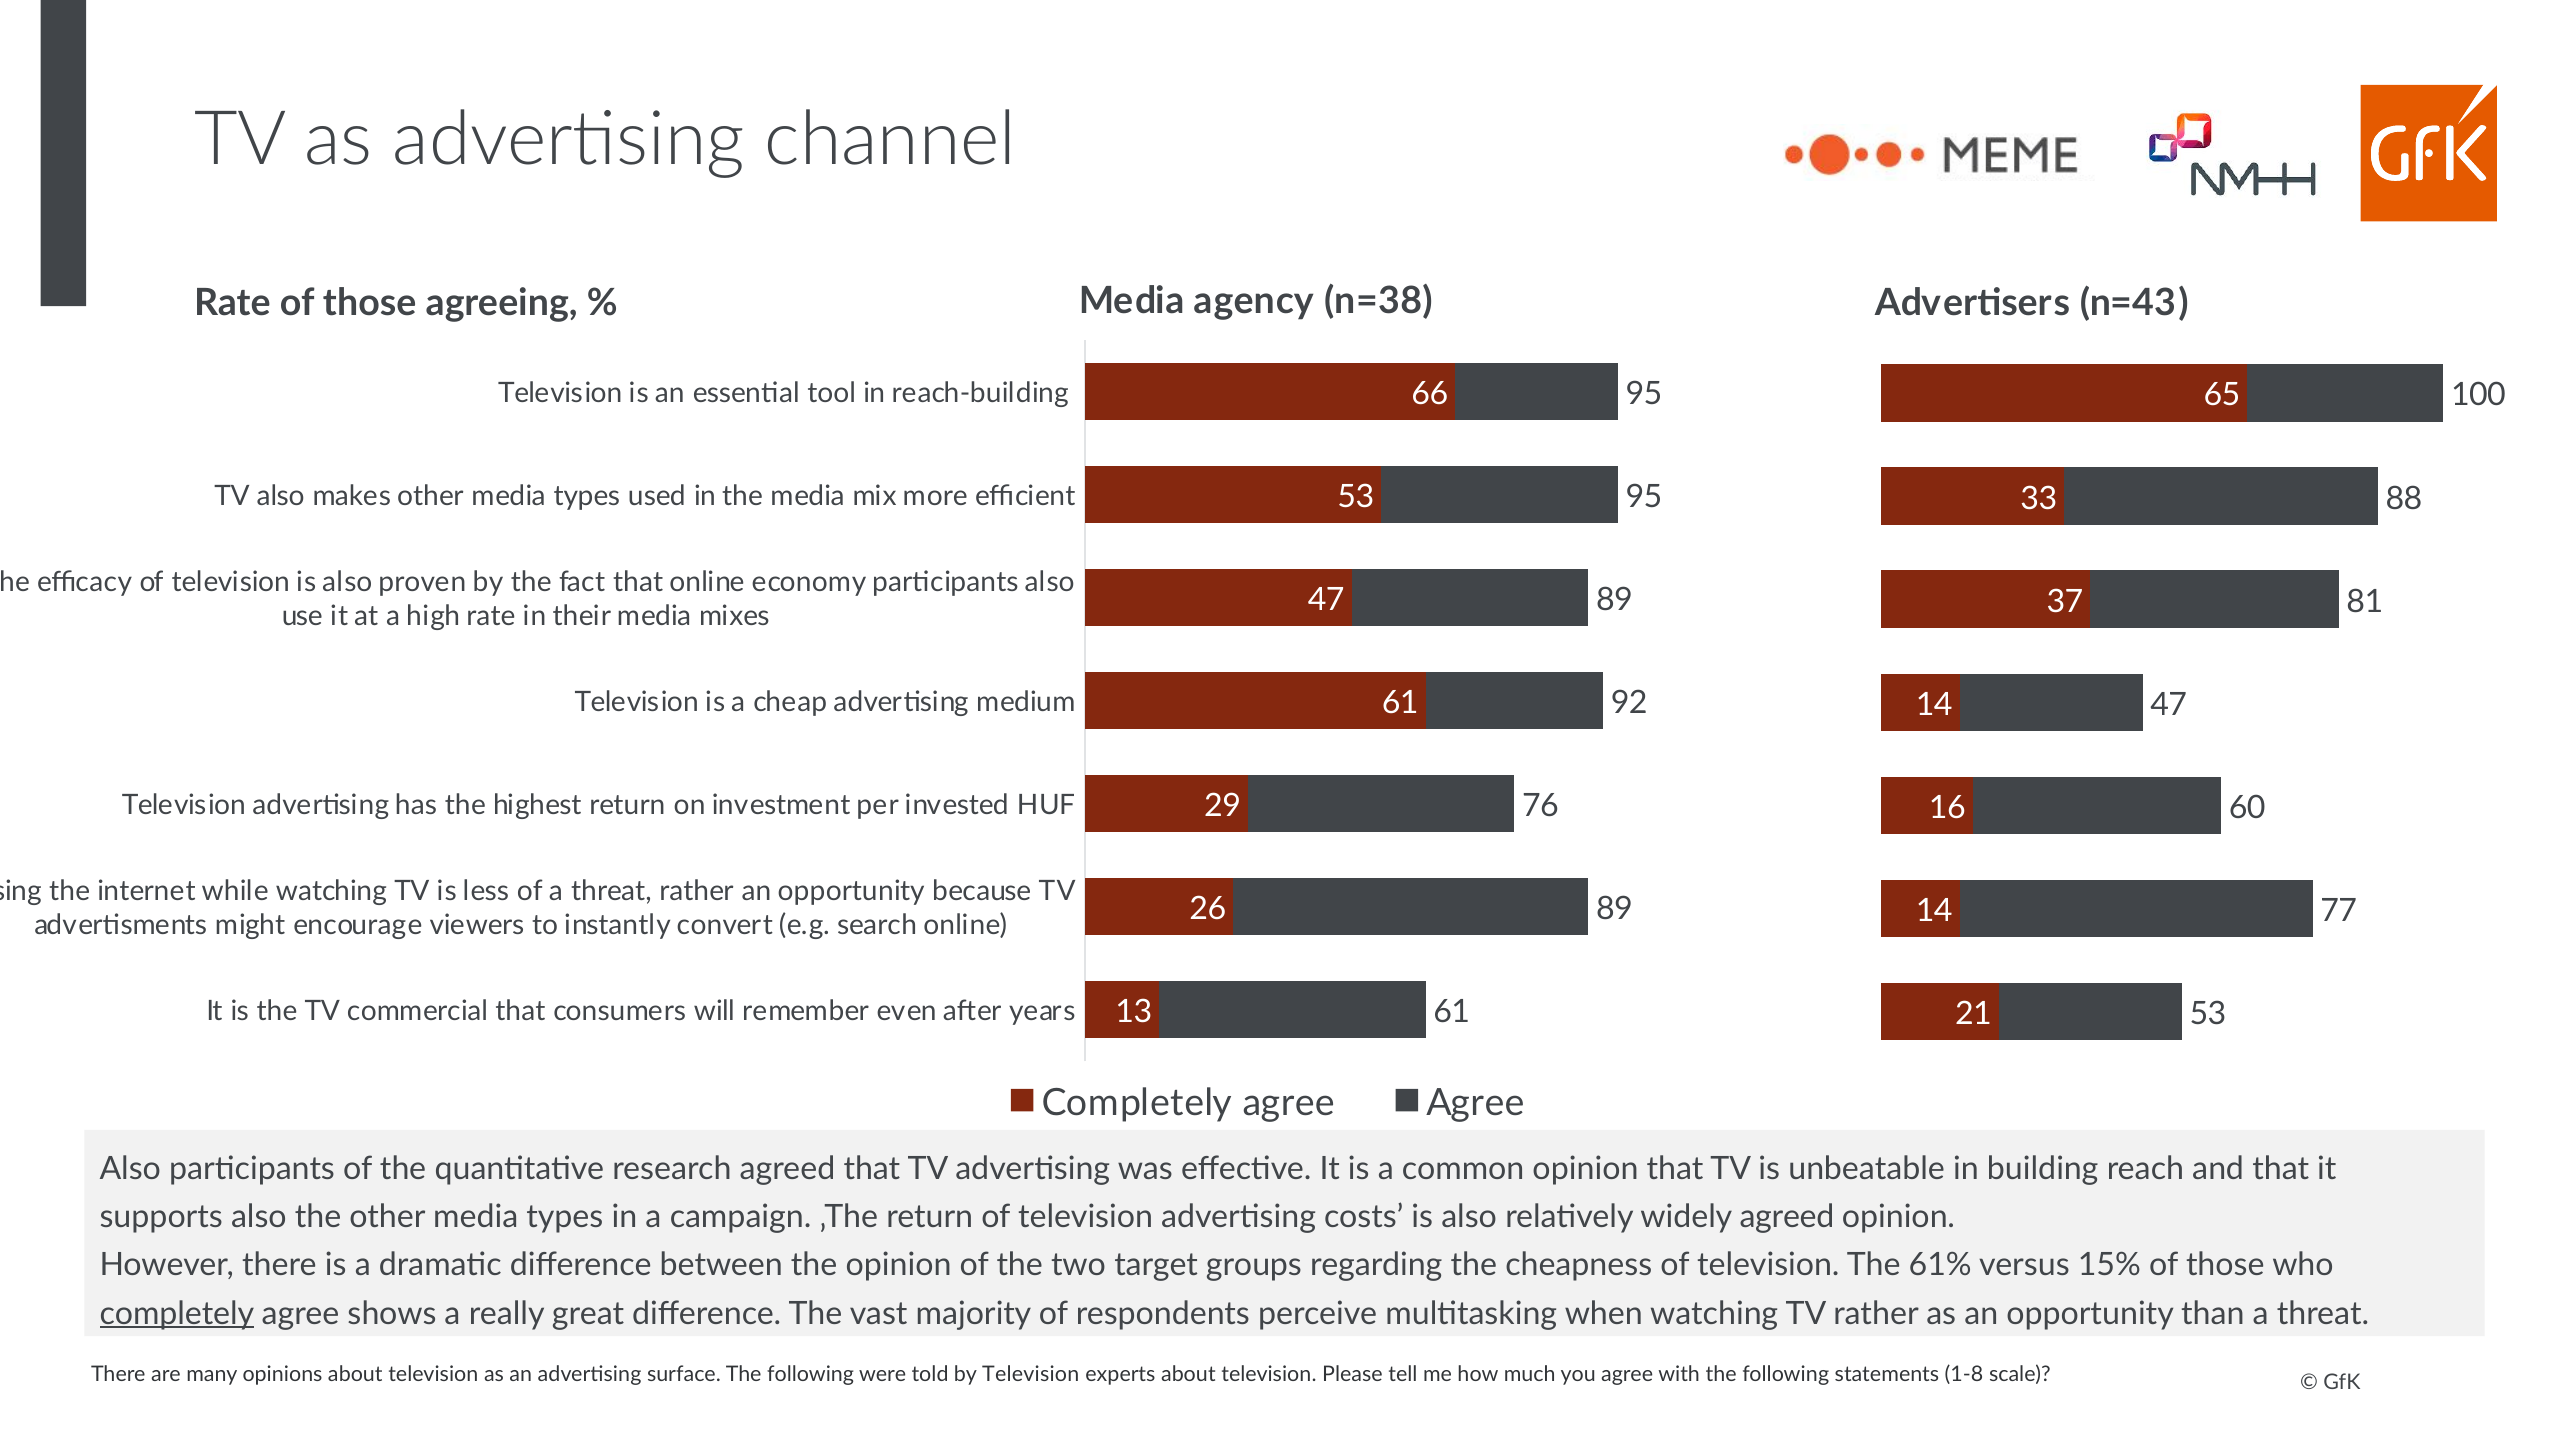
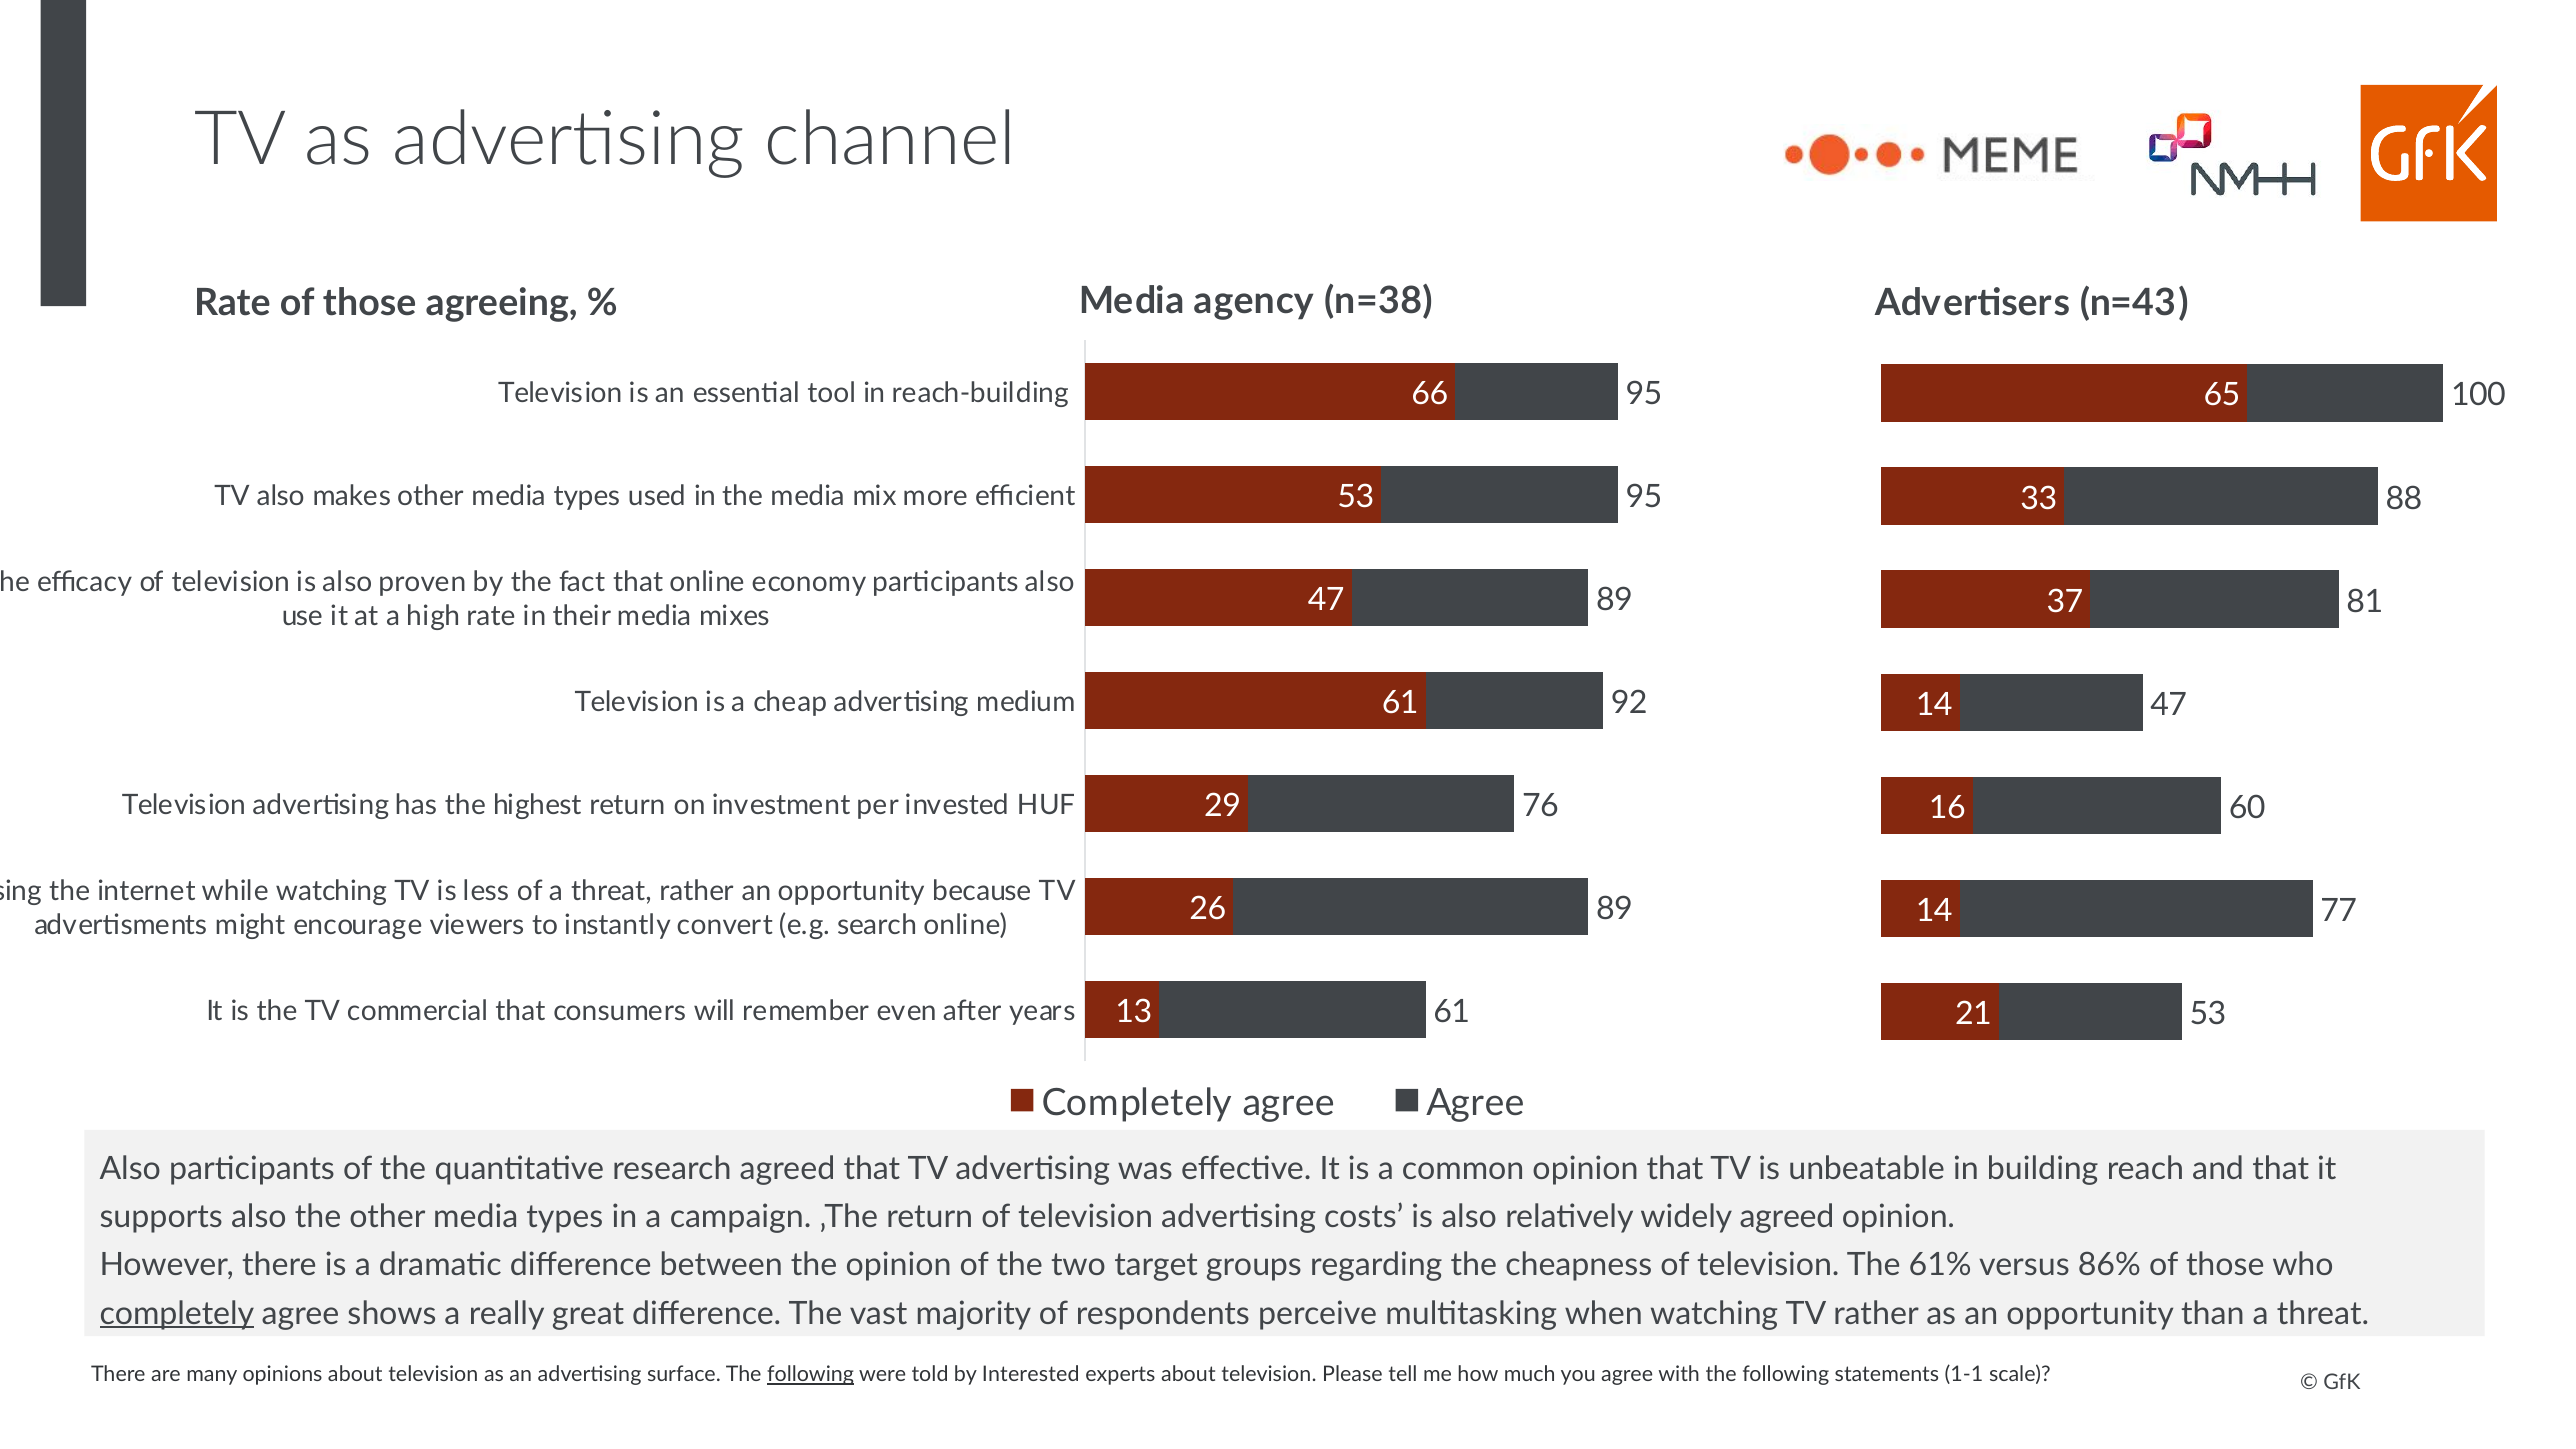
15%: 15% -> 86% (2109, 1265)
following underline: none -> present (811, 1375)
by Television: Television -> Interested (1031, 1375)
1-8: 1-8 -> 1-1 (1964, 1375)
